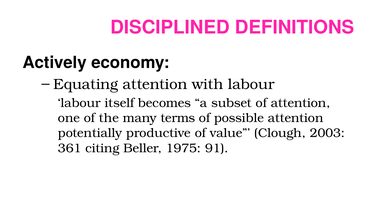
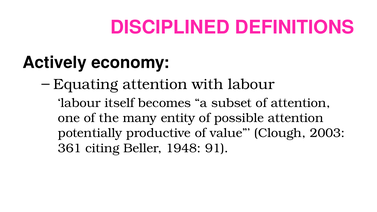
terms: terms -> entity (178, 118)
1975: 1975 -> 1948 (183, 148)
